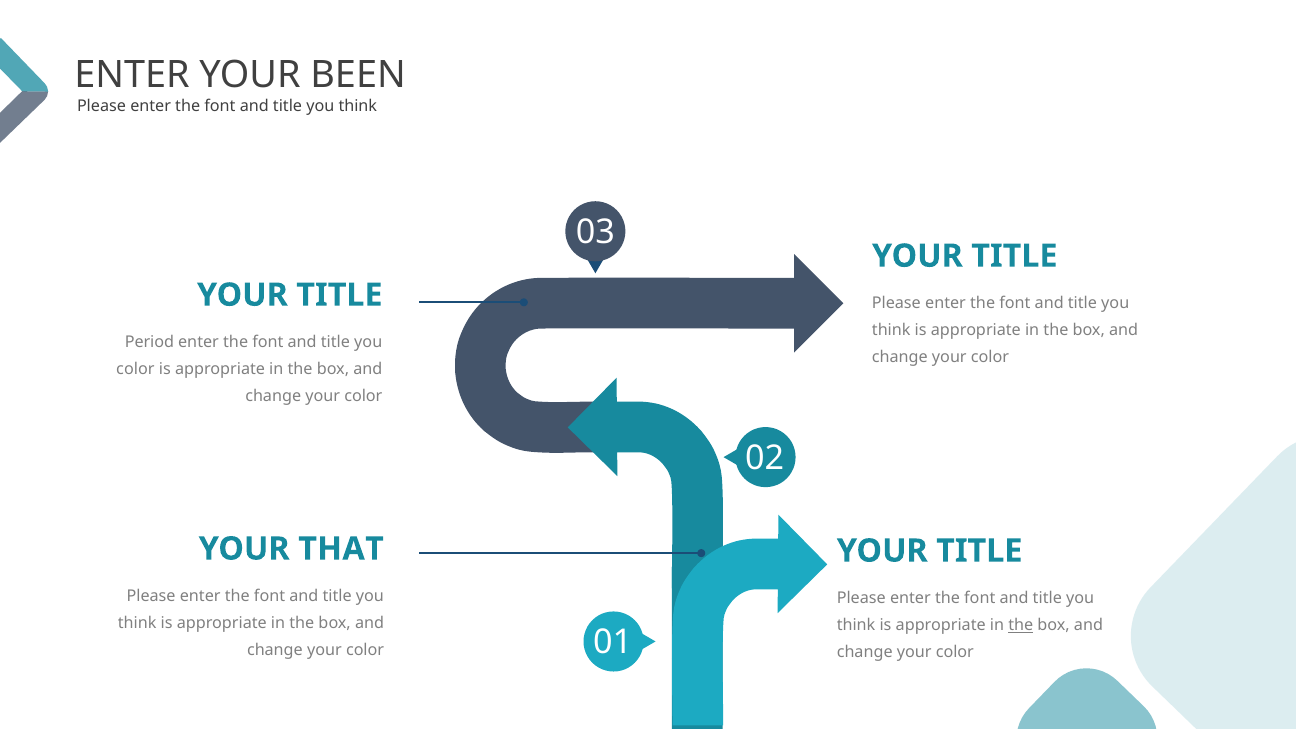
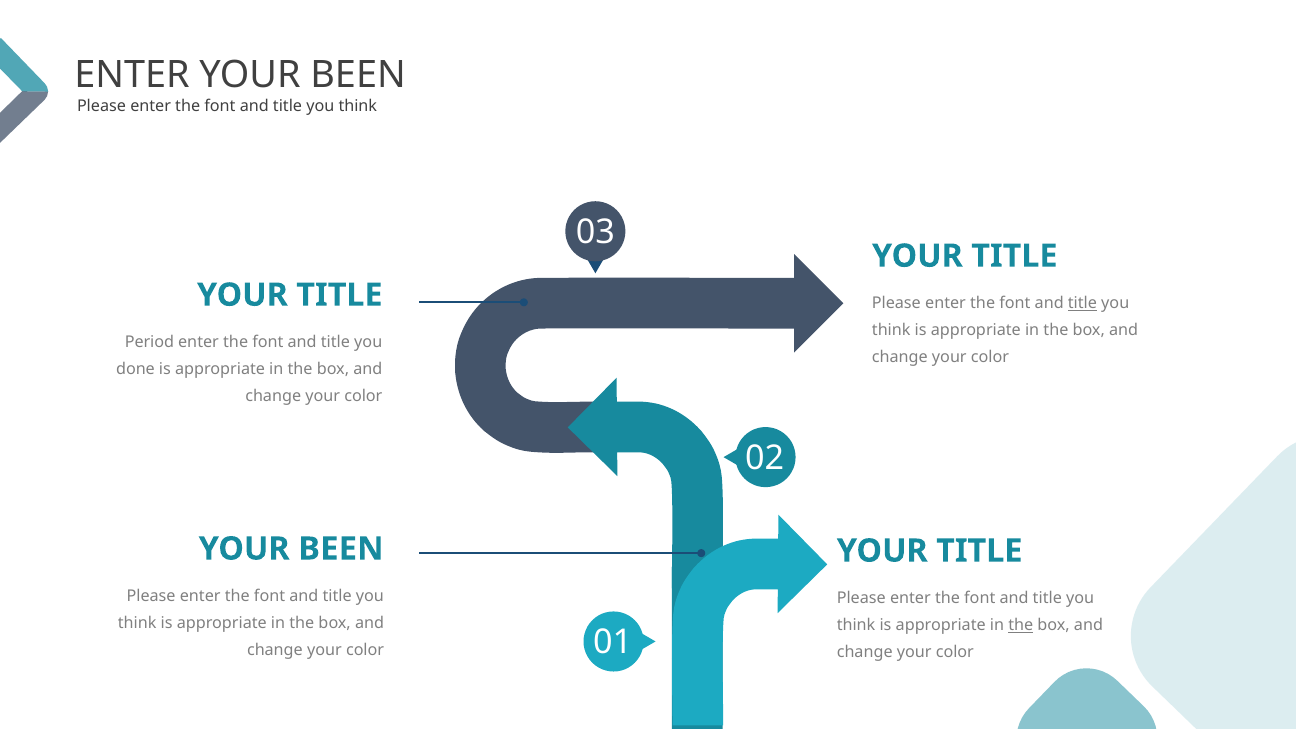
title underline: none -> present (1082, 303)
color: color -> done (135, 369)
THAT: THAT -> BEEN (341, 549)
